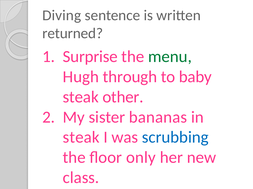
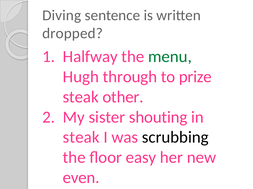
returned: returned -> dropped (73, 34)
Surprise: Surprise -> Halfway (90, 57)
baby: baby -> prize (195, 77)
bananas: bananas -> shouting (158, 118)
scrubbing colour: blue -> black (175, 138)
only: only -> easy (141, 158)
class: class -> even (81, 178)
